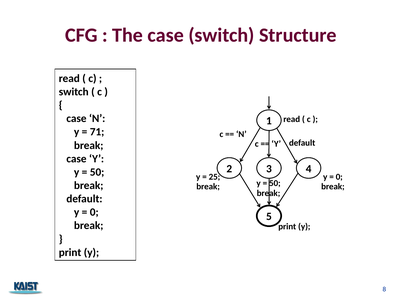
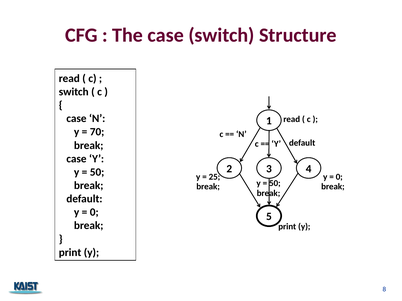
71: 71 -> 70 (97, 132)
